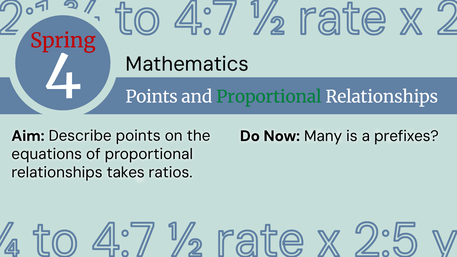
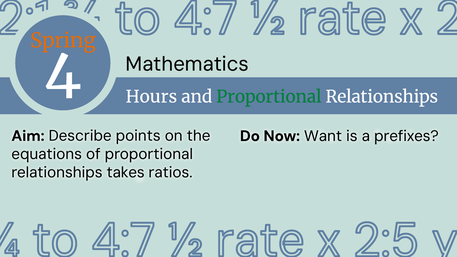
Spring colour: red -> orange (63, 41)
4 Points: Points -> Hours (151, 97)
Many: Many -> Want (323, 136)
